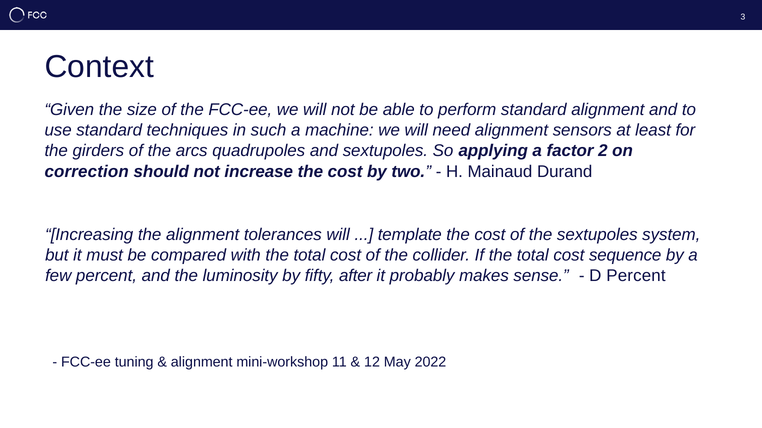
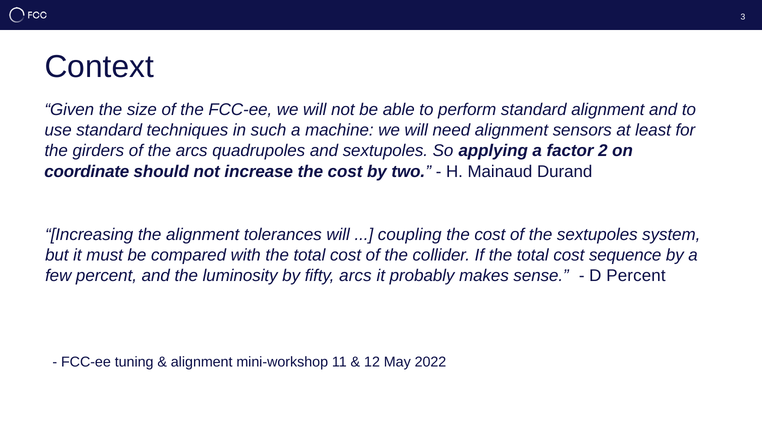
correction: correction -> coordinate (87, 172)
template: template -> coupling (410, 235)
fifty after: after -> arcs (355, 276)
